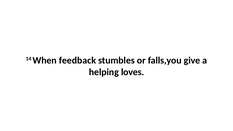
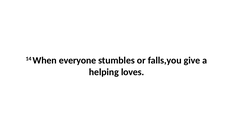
feedback: feedback -> everyone (78, 60)
